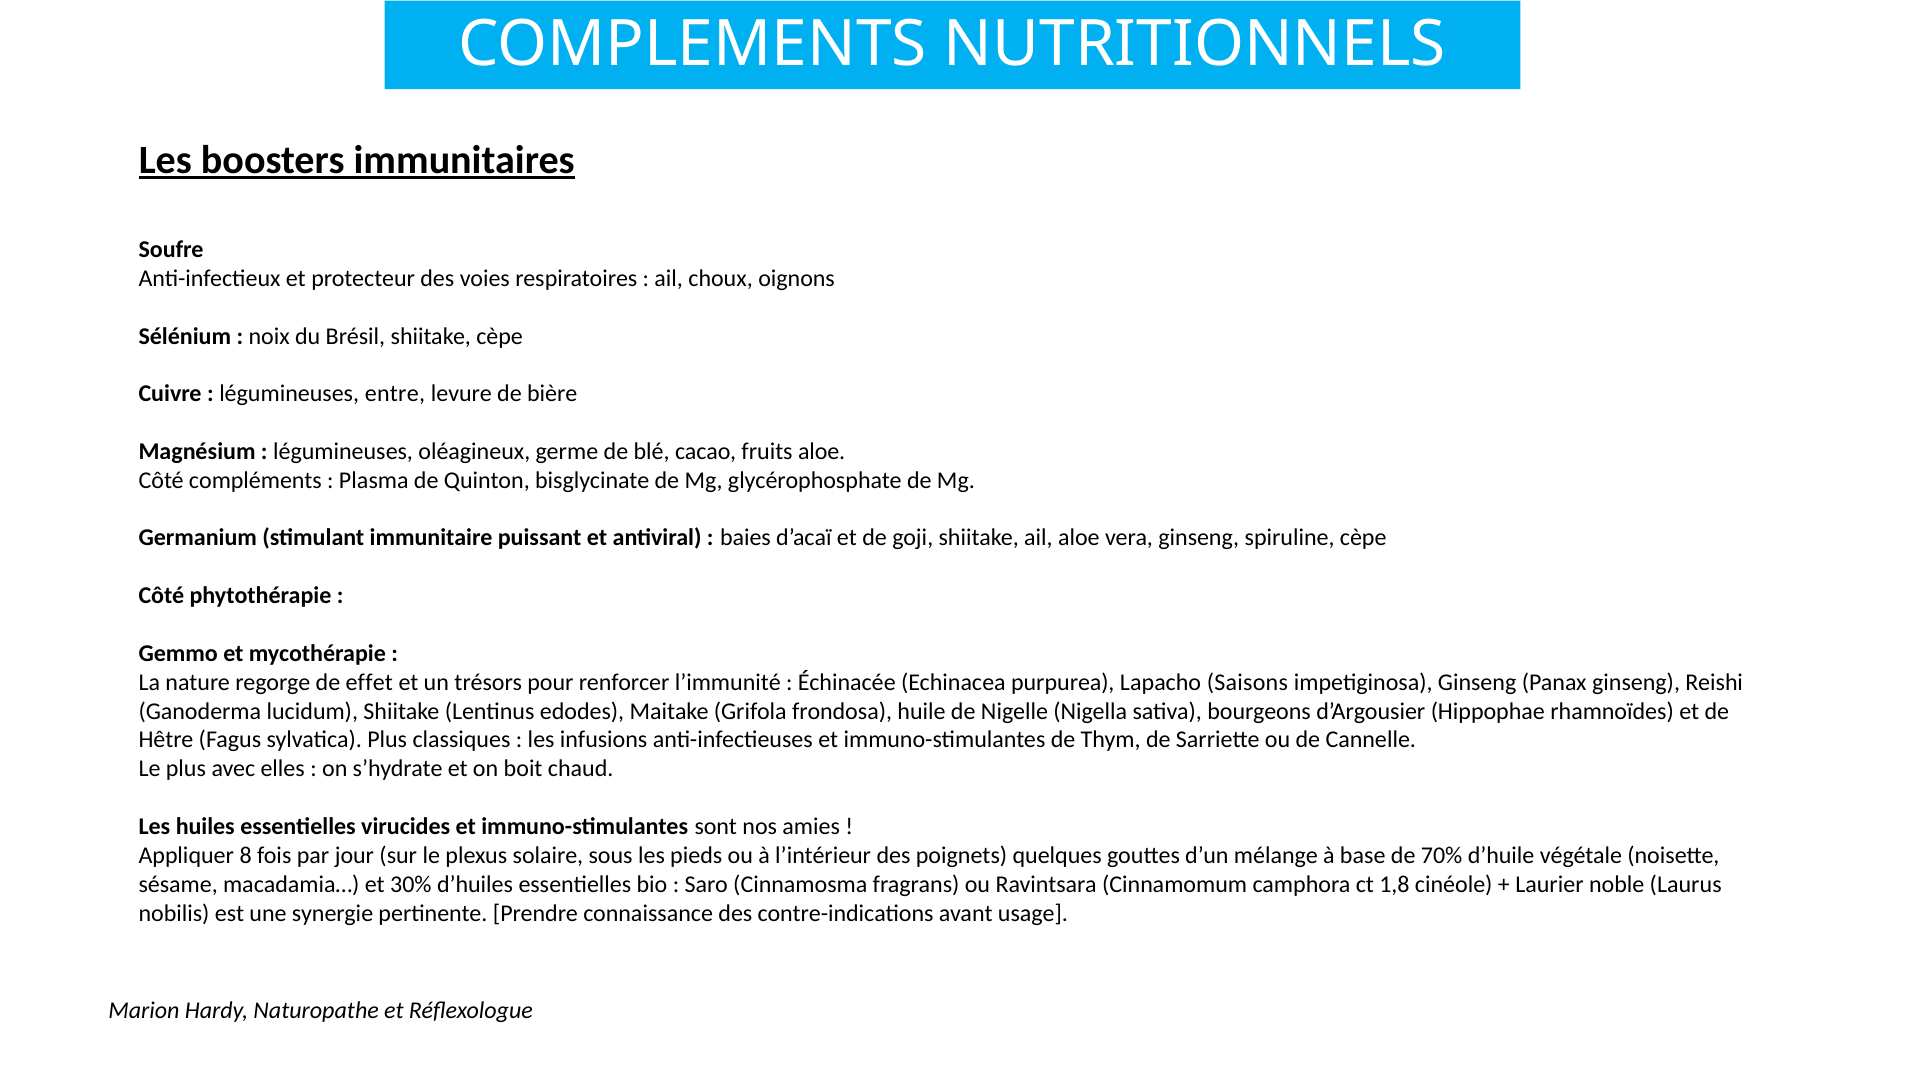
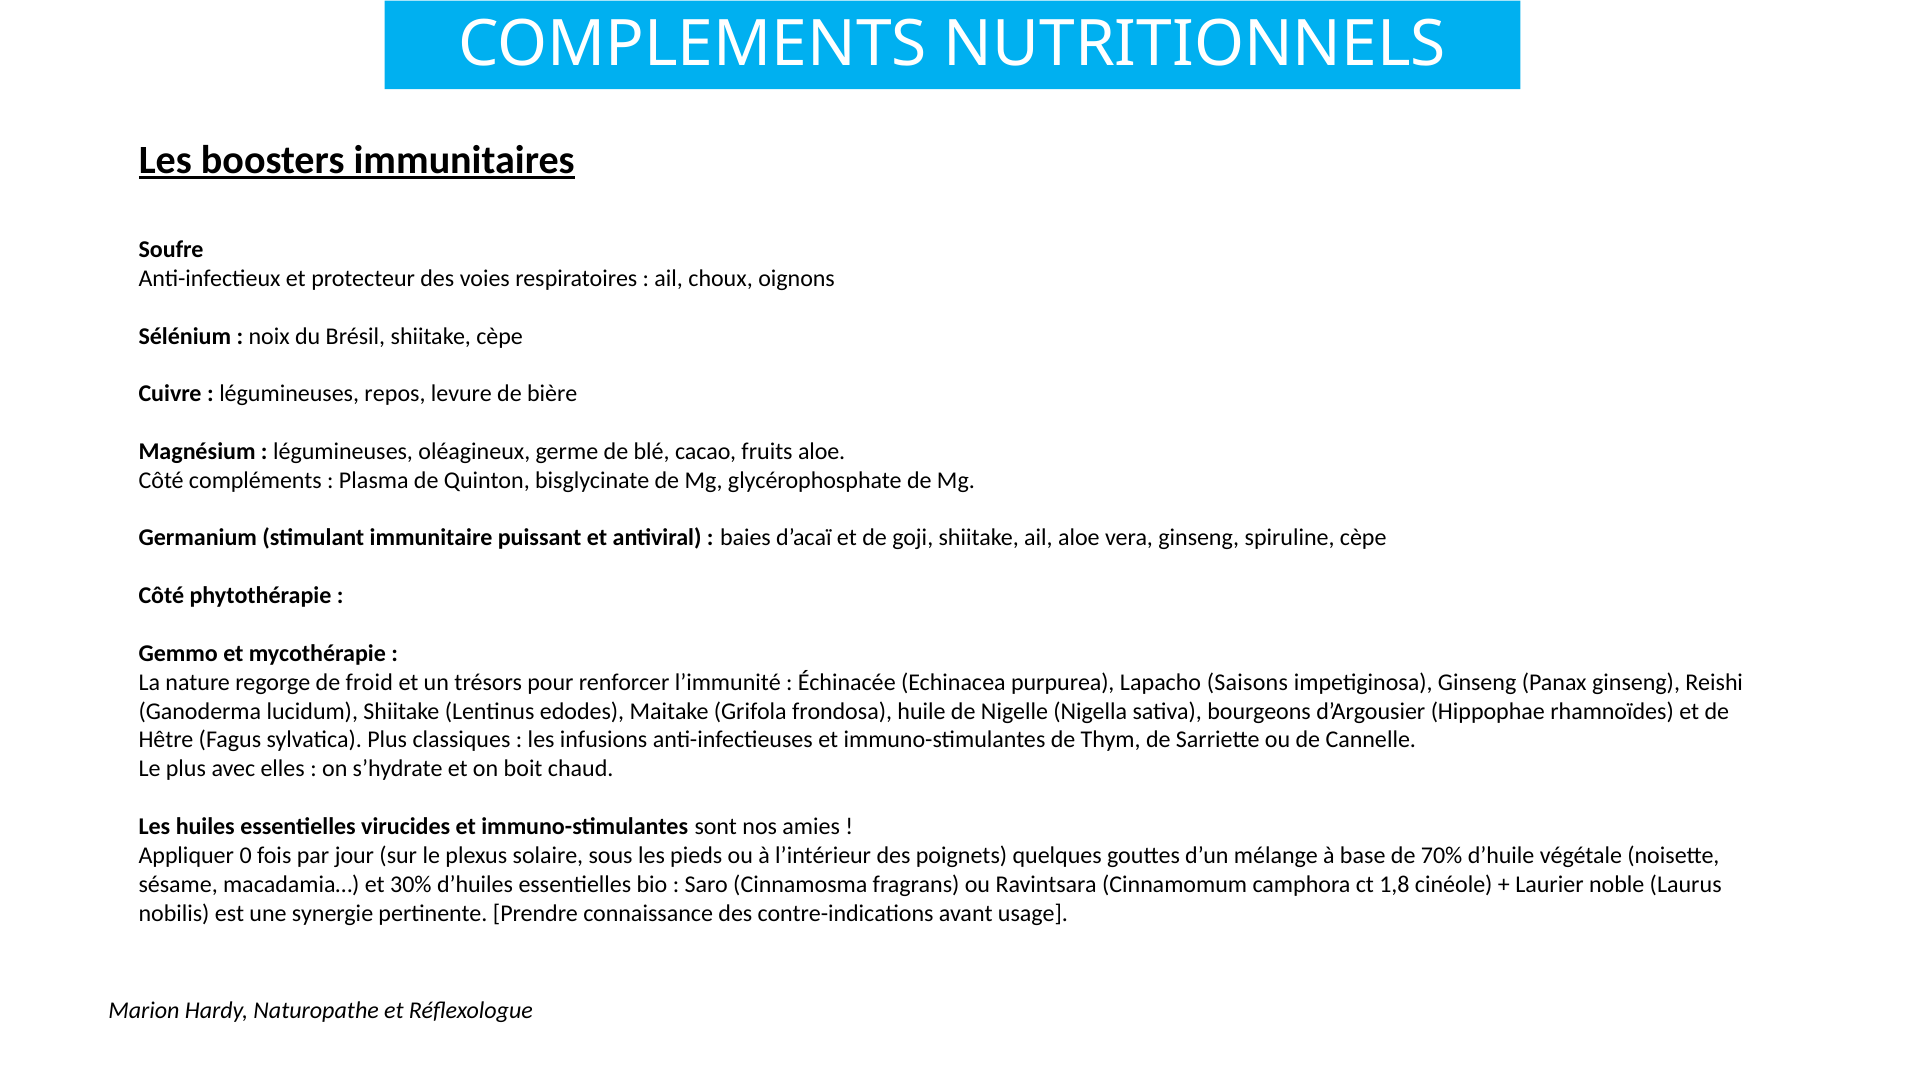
entre: entre -> repos (395, 394)
effet: effet -> froid (369, 682)
8: 8 -> 0 (246, 855)
